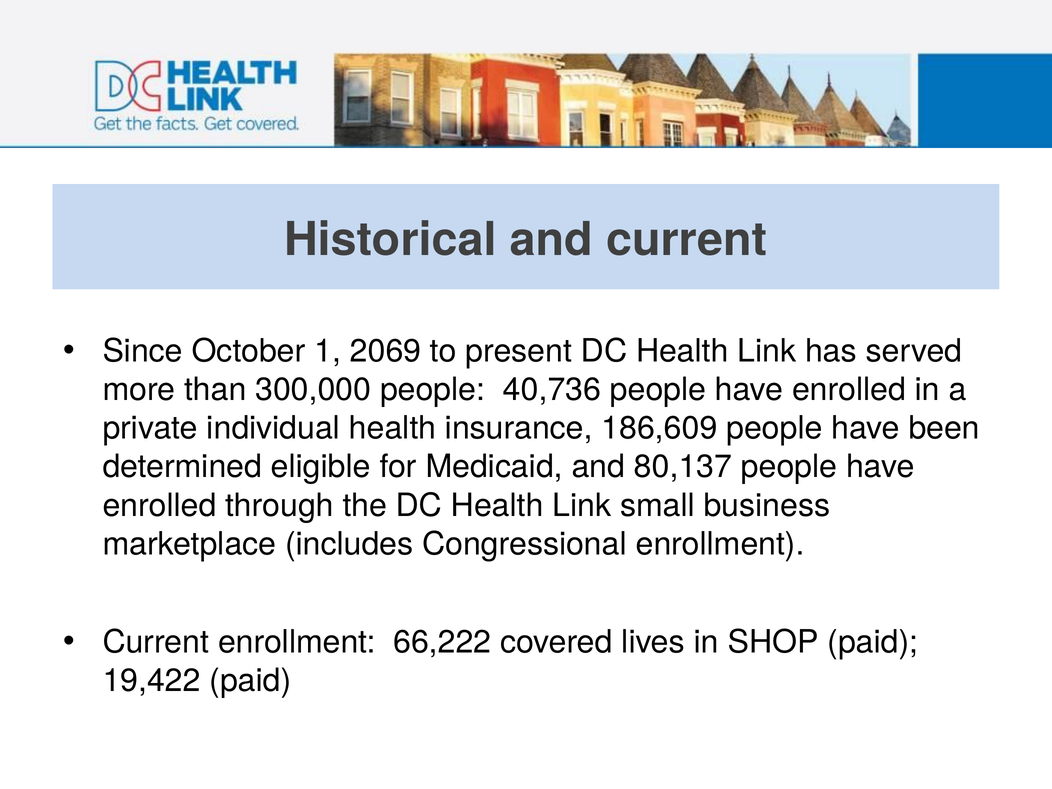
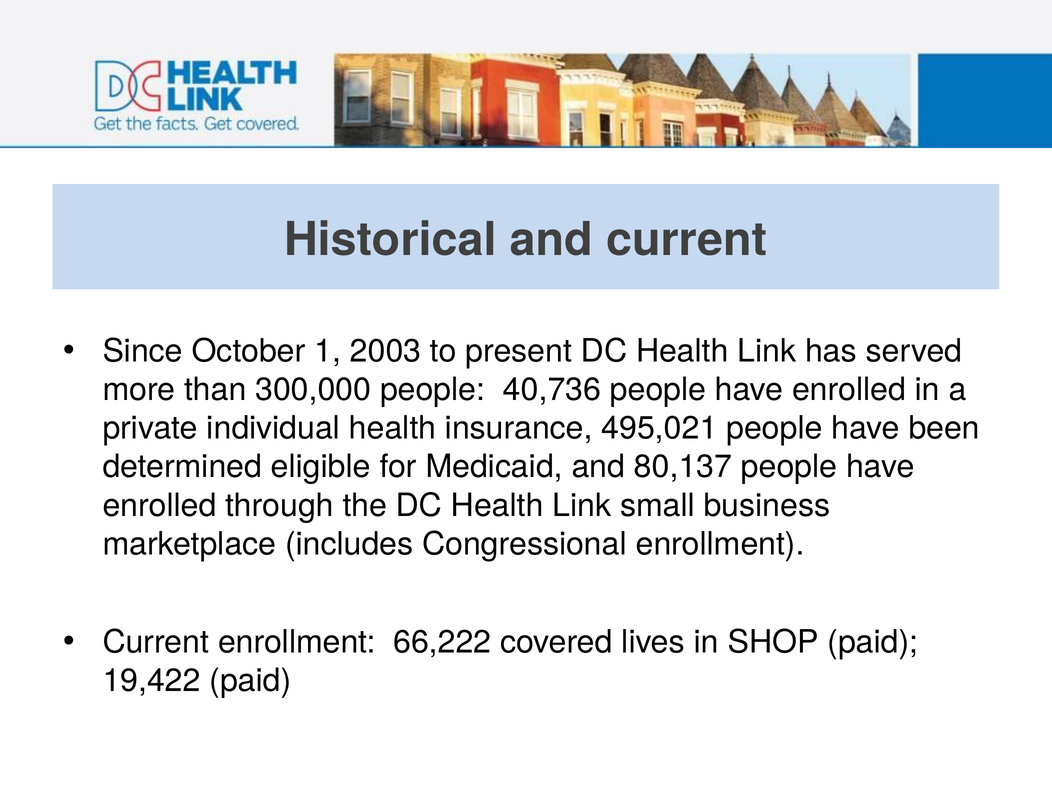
2069: 2069 -> 2003 (386, 351)
186,609: 186,609 -> 495,021 (659, 428)
